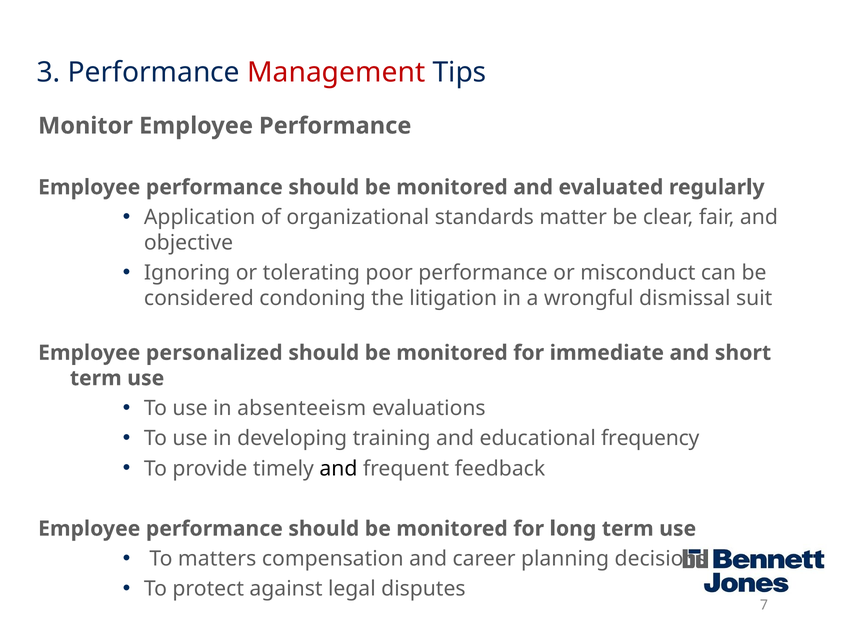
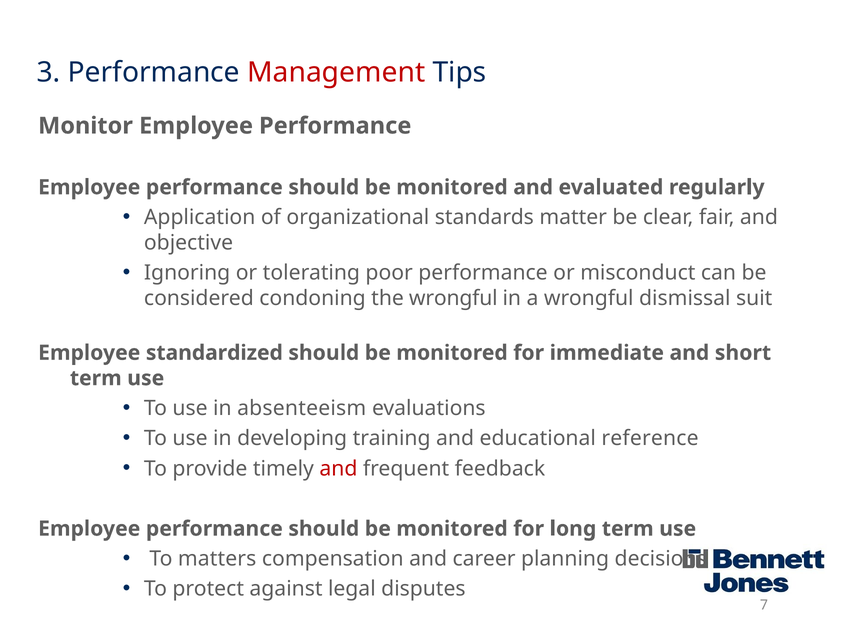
the litigation: litigation -> wrongful (453, 298)
personalized: personalized -> standardized (214, 353)
frequency: frequency -> reference (650, 439)
and colour: black -> red (338, 469)
